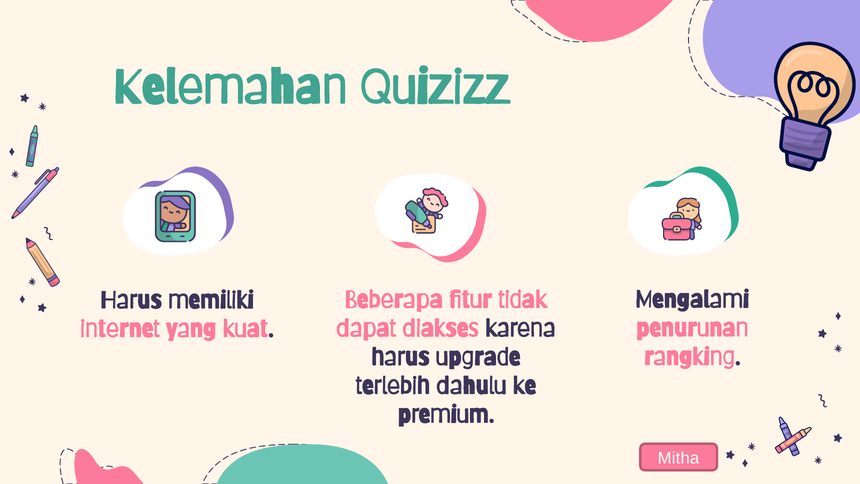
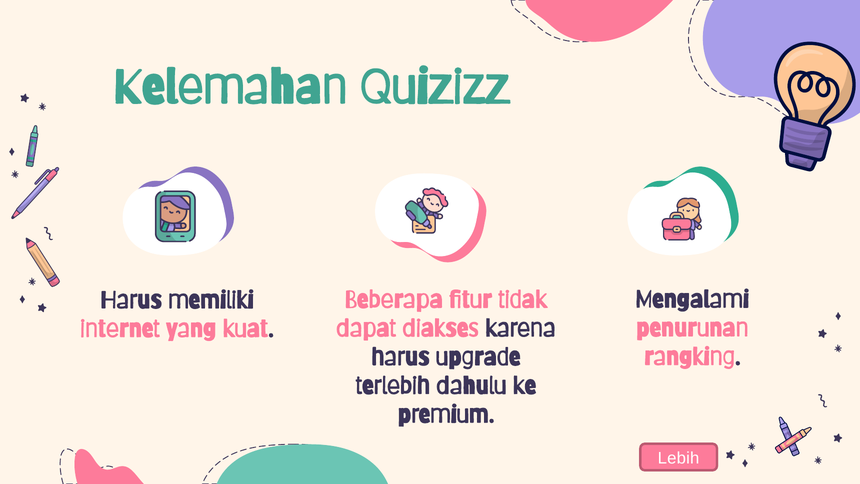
Mitha: Mitha -> Lebih (679, 458)
